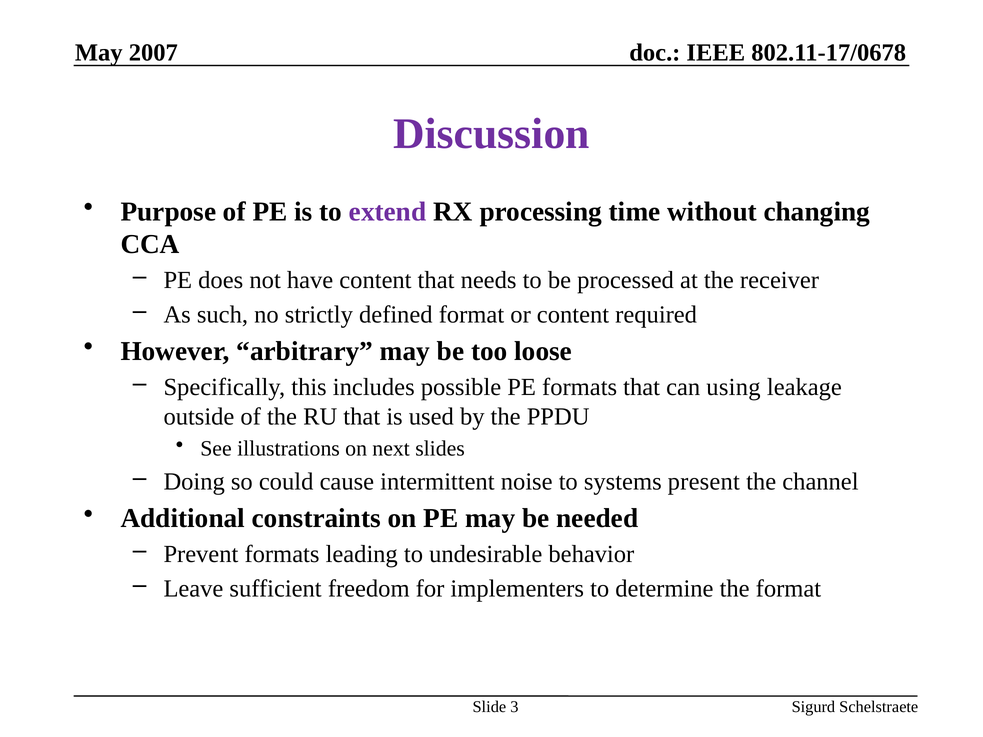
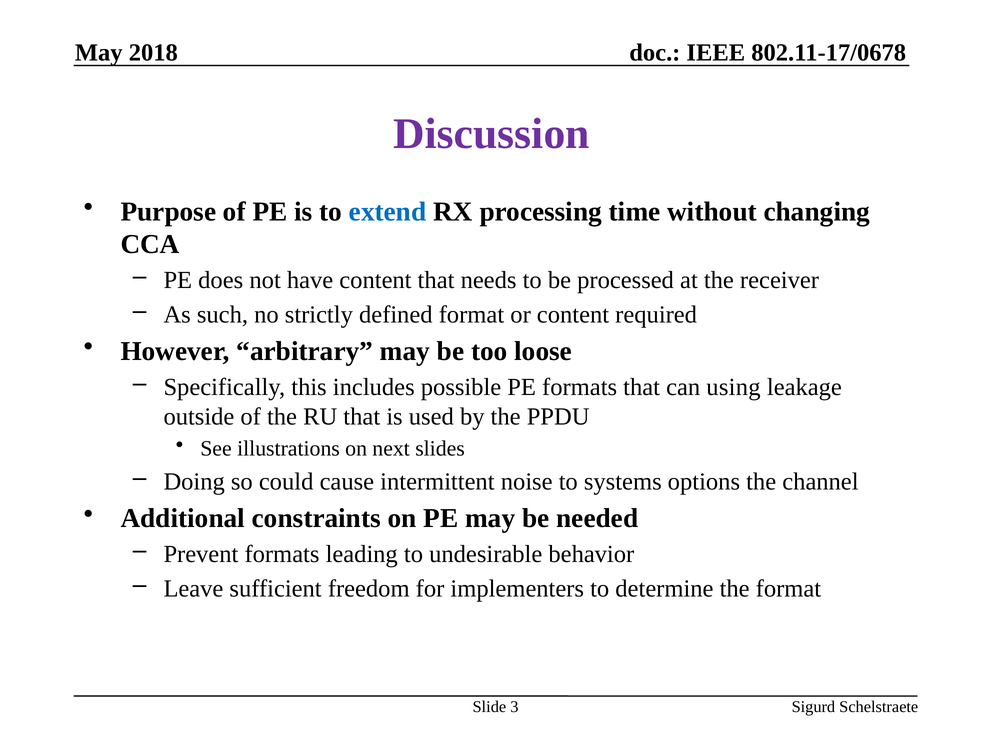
2007: 2007 -> 2018 (153, 52)
extend colour: purple -> blue (388, 212)
present: present -> options (704, 482)
